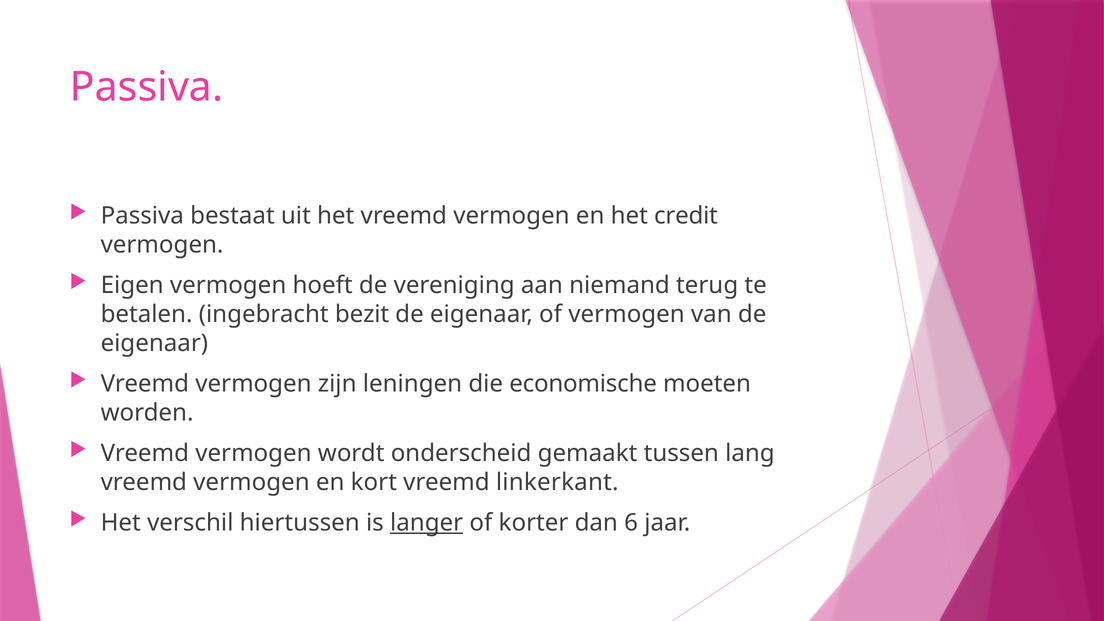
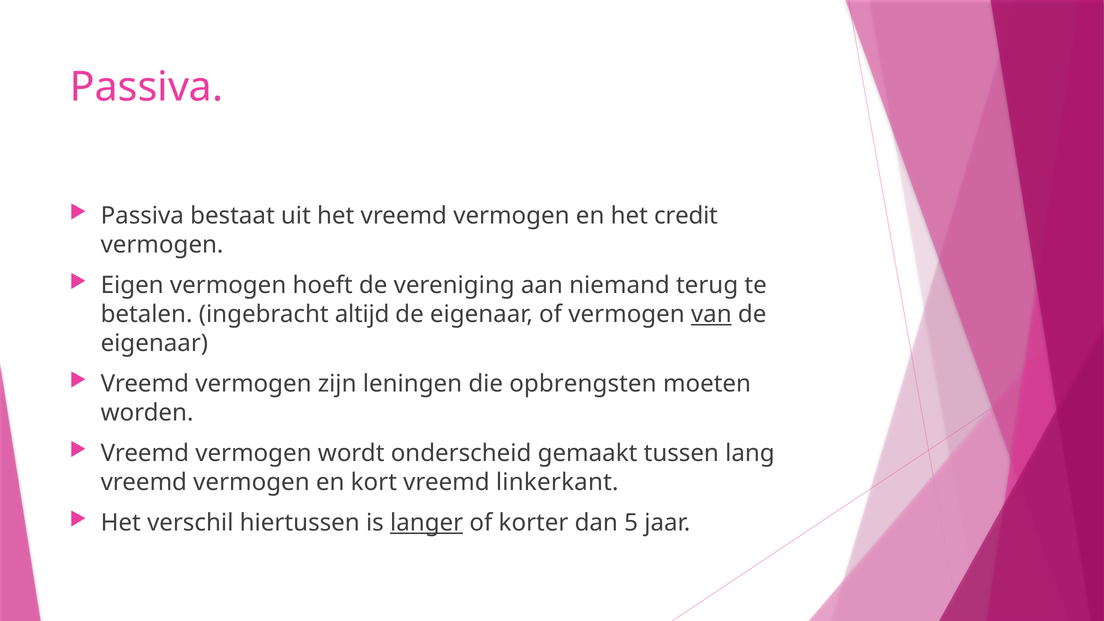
bezit: bezit -> altijd (362, 314)
van underline: none -> present (711, 314)
economische: economische -> opbrengsten (583, 384)
6: 6 -> 5 (631, 523)
